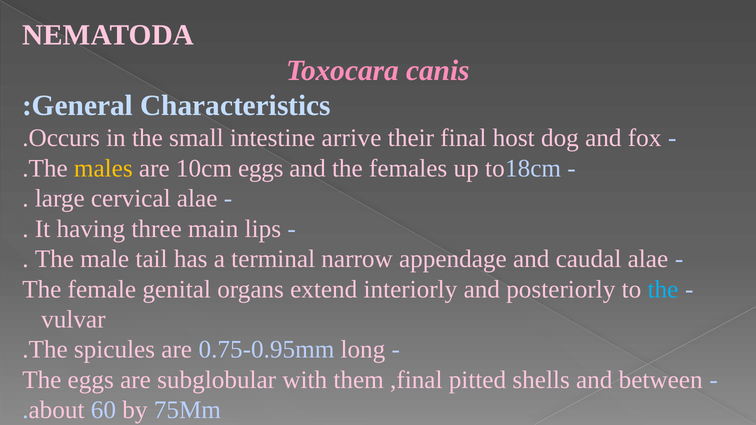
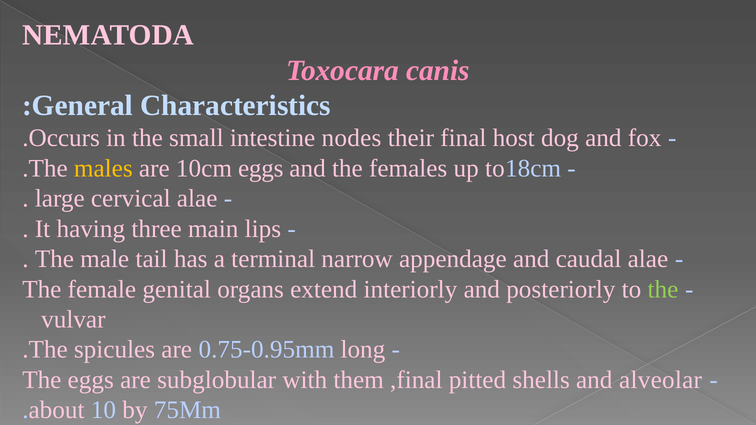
arrive: arrive -> nodes (351, 138)
the colour: light blue -> light green (663, 289)
between: between -> alveolar (661, 380)
60: 60 -> 10 (103, 410)
